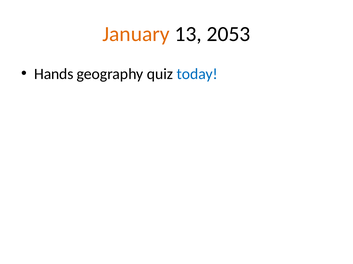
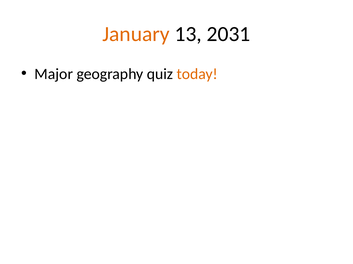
2053: 2053 -> 2031 (229, 34)
Hands: Hands -> Major (54, 74)
today colour: blue -> orange (197, 74)
